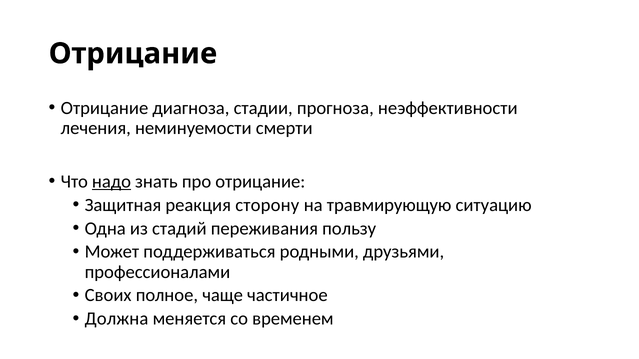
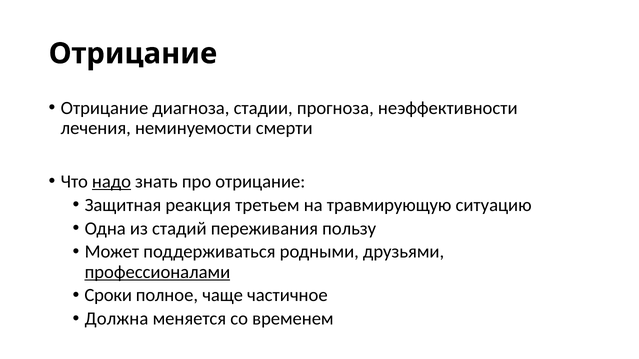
сторону: сторону -> третьем (267, 205)
профессионалами underline: none -> present (157, 272)
Своих: Своих -> Сроки (108, 296)
